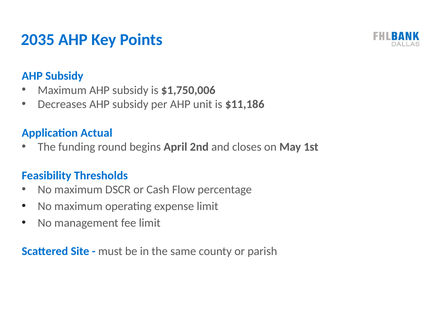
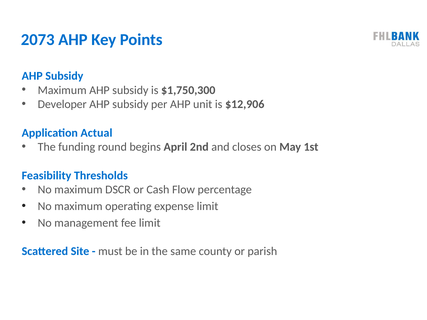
2035: 2035 -> 2073 (38, 40)
$1,750,006: $1,750,006 -> $1,750,300 (188, 90)
Decreases: Decreases -> Developer (62, 104)
$11,186: $11,186 -> $12,906 (245, 104)
